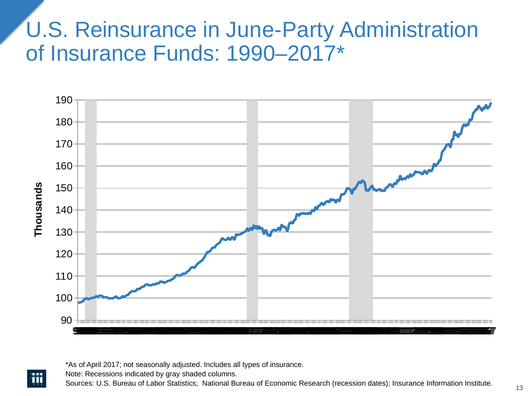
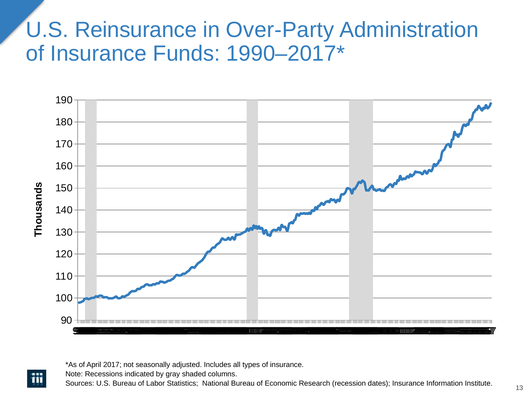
June-Party: June-Party -> Over-Party (280, 30)
